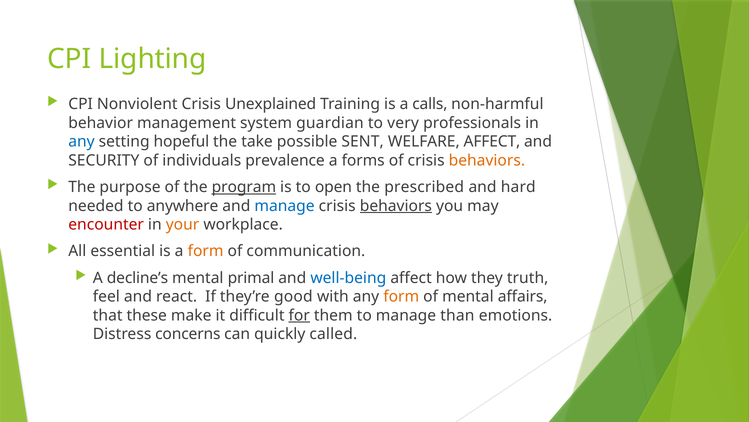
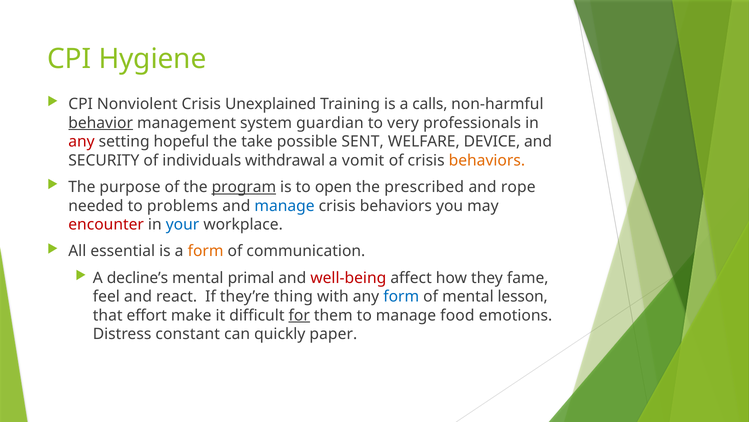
Lighting: Lighting -> Hygiene (153, 59)
behavior underline: none -> present (101, 123)
any colour: blue -> red (81, 141)
WELFARE AFFECT: AFFECT -> DEVICE (492, 141)
prevalence: prevalence -> withdrawal (285, 160)
forms: forms -> vomit (363, 160)
hard: hard -> rope (518, 187)
anywhere: anywhere -> problems (182, 206)
behaviors underline: present -> none (396, 206)
your colour: orange -> blue (183, 224)
well-being colour: blue -> red (348, 277)
truth: truth -> fame (528, 277)
good: good -> thing (293, 296)
form colour: orange -> blue (401, 296)
affairs: affairs -> lesson (523, 296)
these: these -> effort (147, 315)
than: than -> food (457, 315)
concerns: concerns -> constant (188, 334)
called: called -> paper (333, 334)
